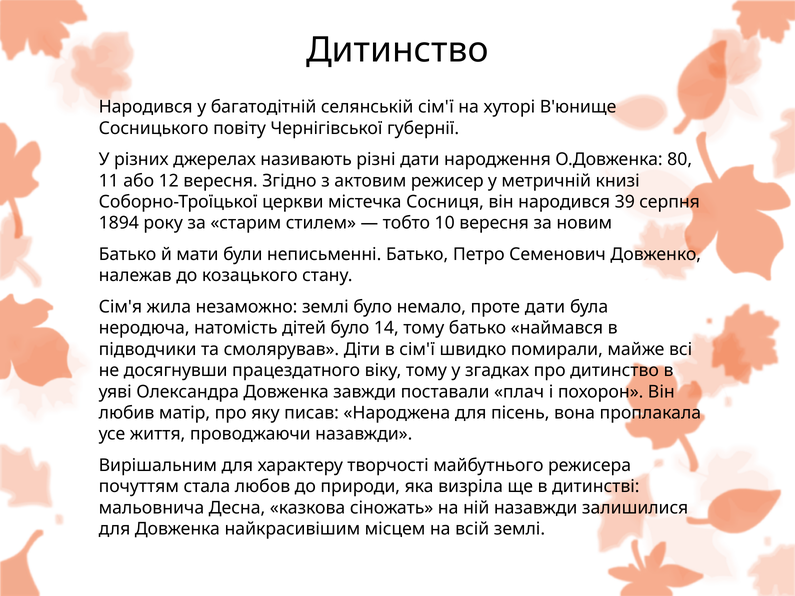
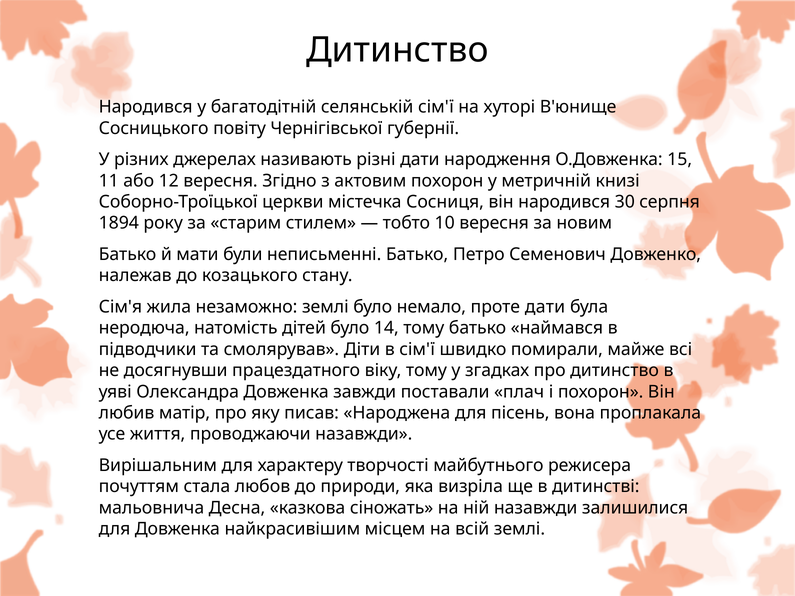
80: 80 -> 15 (680, 160)
актовим режисер: режисер -> похорон (447, 181)
39: 39 -> 30 (625, 202)
